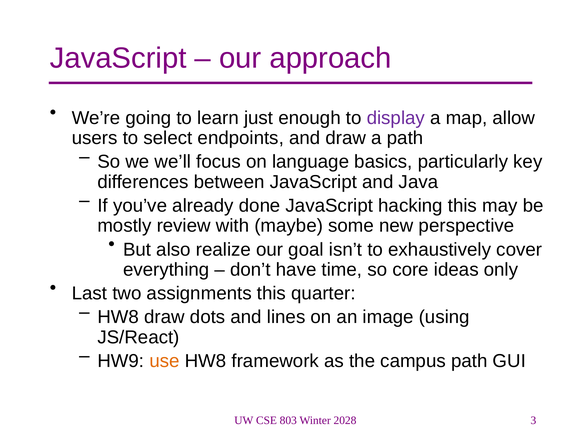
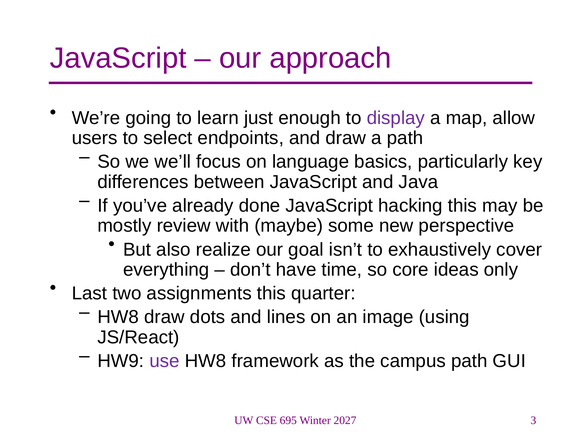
use colour: orange -> purple (164, 361)
803: 803 -> 695 (288, 421)
2028: 2028 -> 2027 (345, 421)
